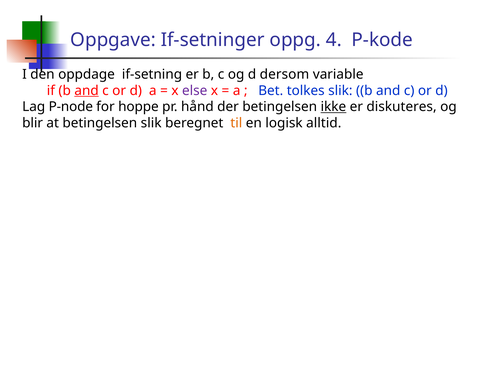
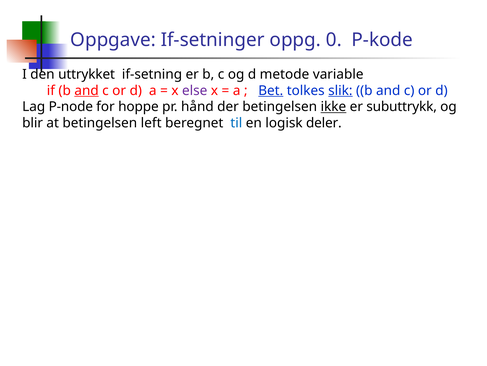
4: 4 -> 0 (334, 40)
oppdage: oppdage -> uttrykket (87, 74)
dersom: dersom -> metode (285, 74)
Bet underline: none -> present (271, 90)
slik underline: none -> present (340, 90)
diskuteres: diskuteres -> subuttrykk (402, 107)
betingelsen slik: slik -> left (151, 123)
til colour: orange -> blue (236, 123)
alltid: alltid -> deler (324, 123)
